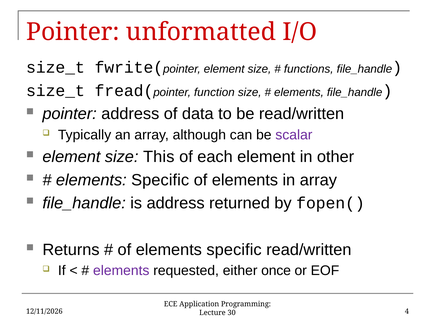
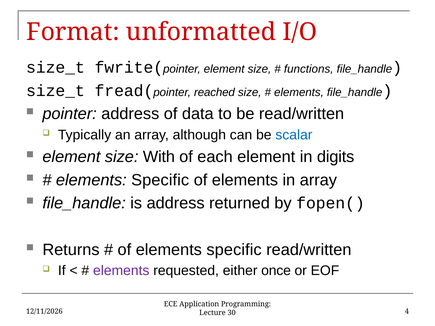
Pointer: Pointer -> Format (73, 32)
function: function -> reached (214, 92)
scalar colour: purple -> blue (294, 135)
This: This -> With (159, 157)
other: other -> digits (336, 157)
